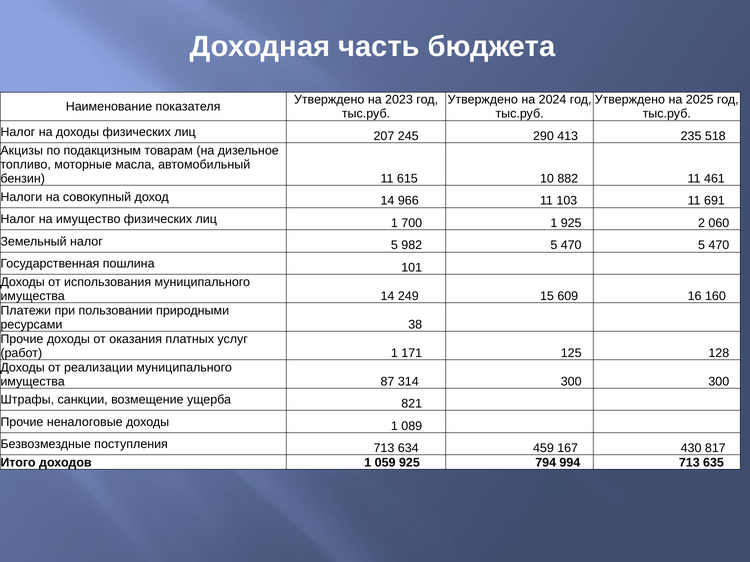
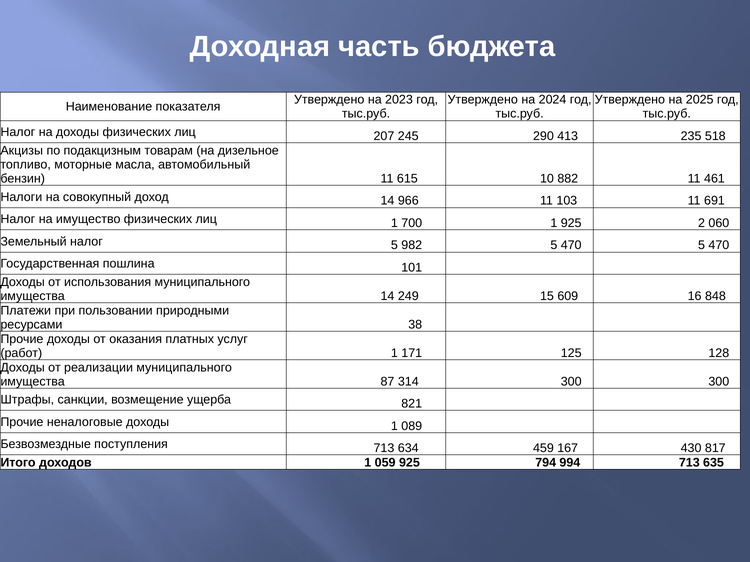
160: 160 -> 848 (715, 296)
